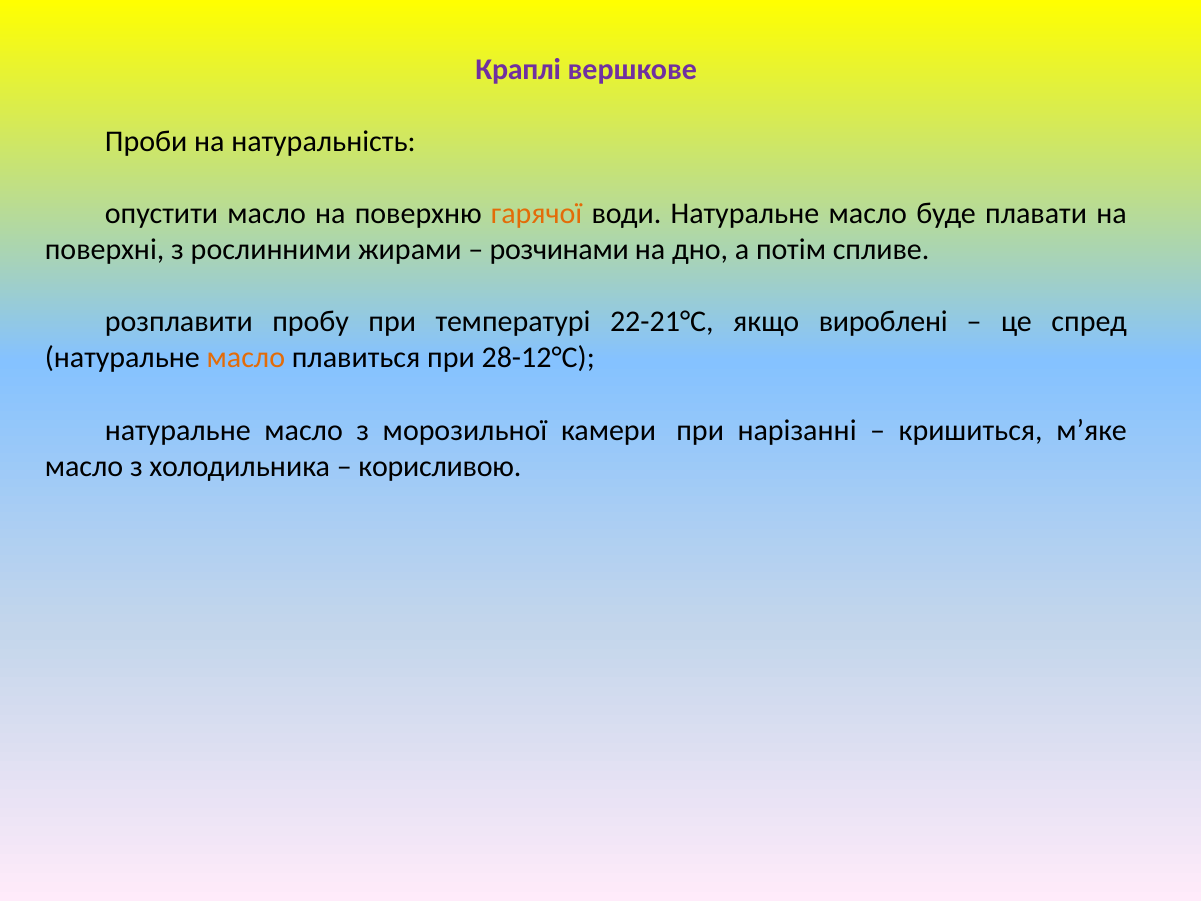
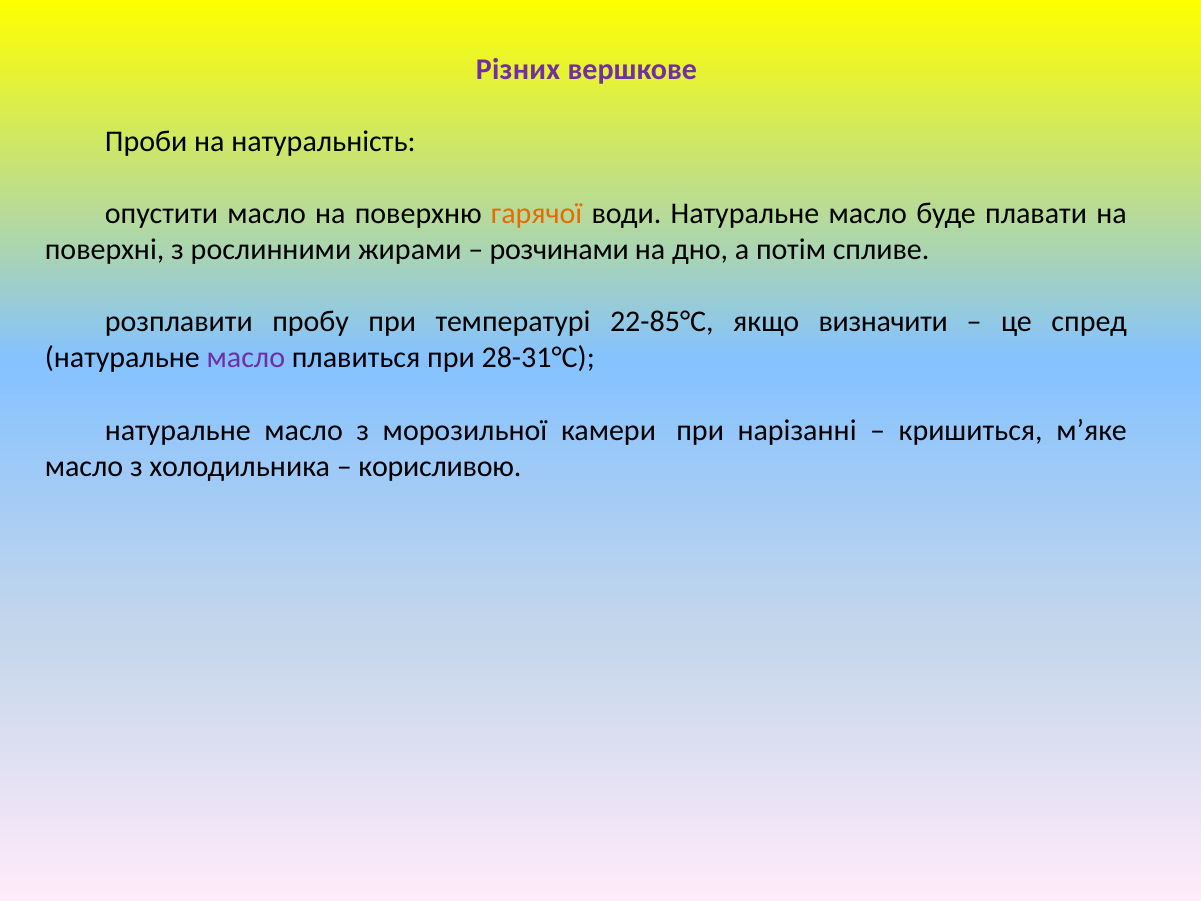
Краплі: Краплі -> Різних (518, 70)
22-21°С: 22-21°С -> 22-85°С (662, 322)
вироблені: вироблені -> визначити (883, 322)
масло colour: orange -> purple (246, 358)
28-12°С: 28-12°С -> 28-31°С (538, 358)
